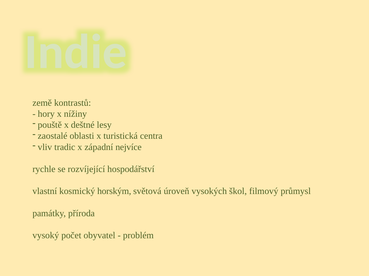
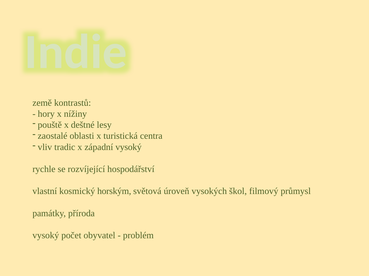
západní nejvíce: nejvíce -> vysoký (129, 147)
